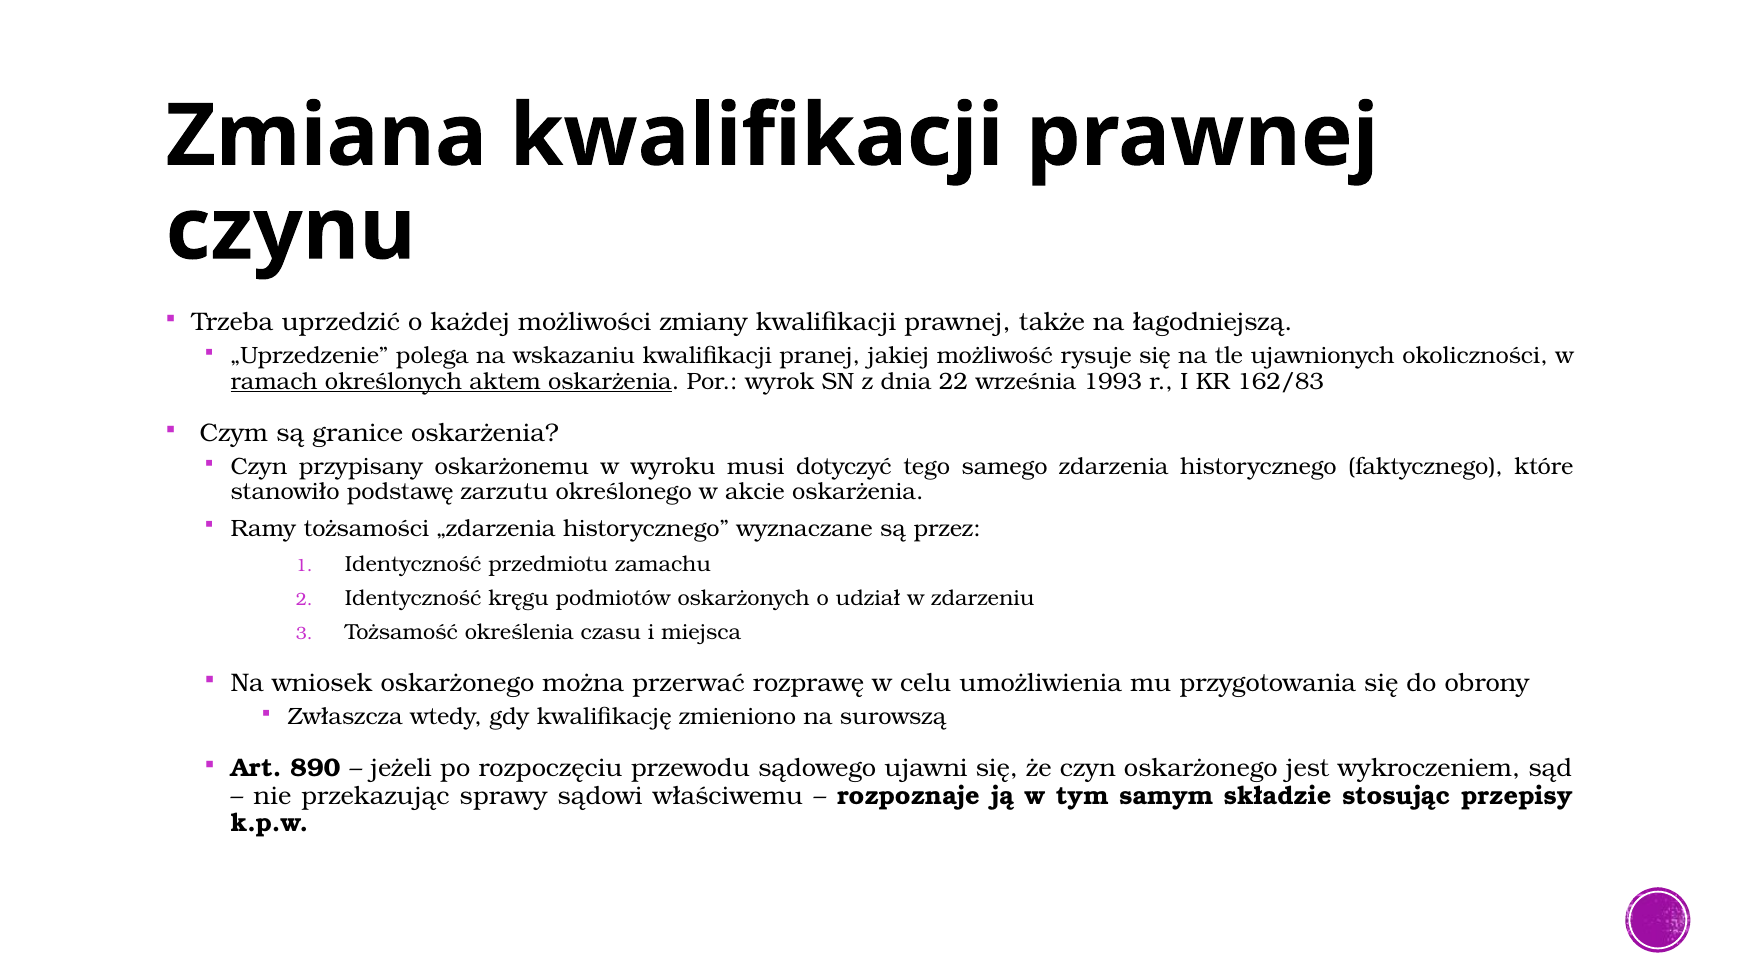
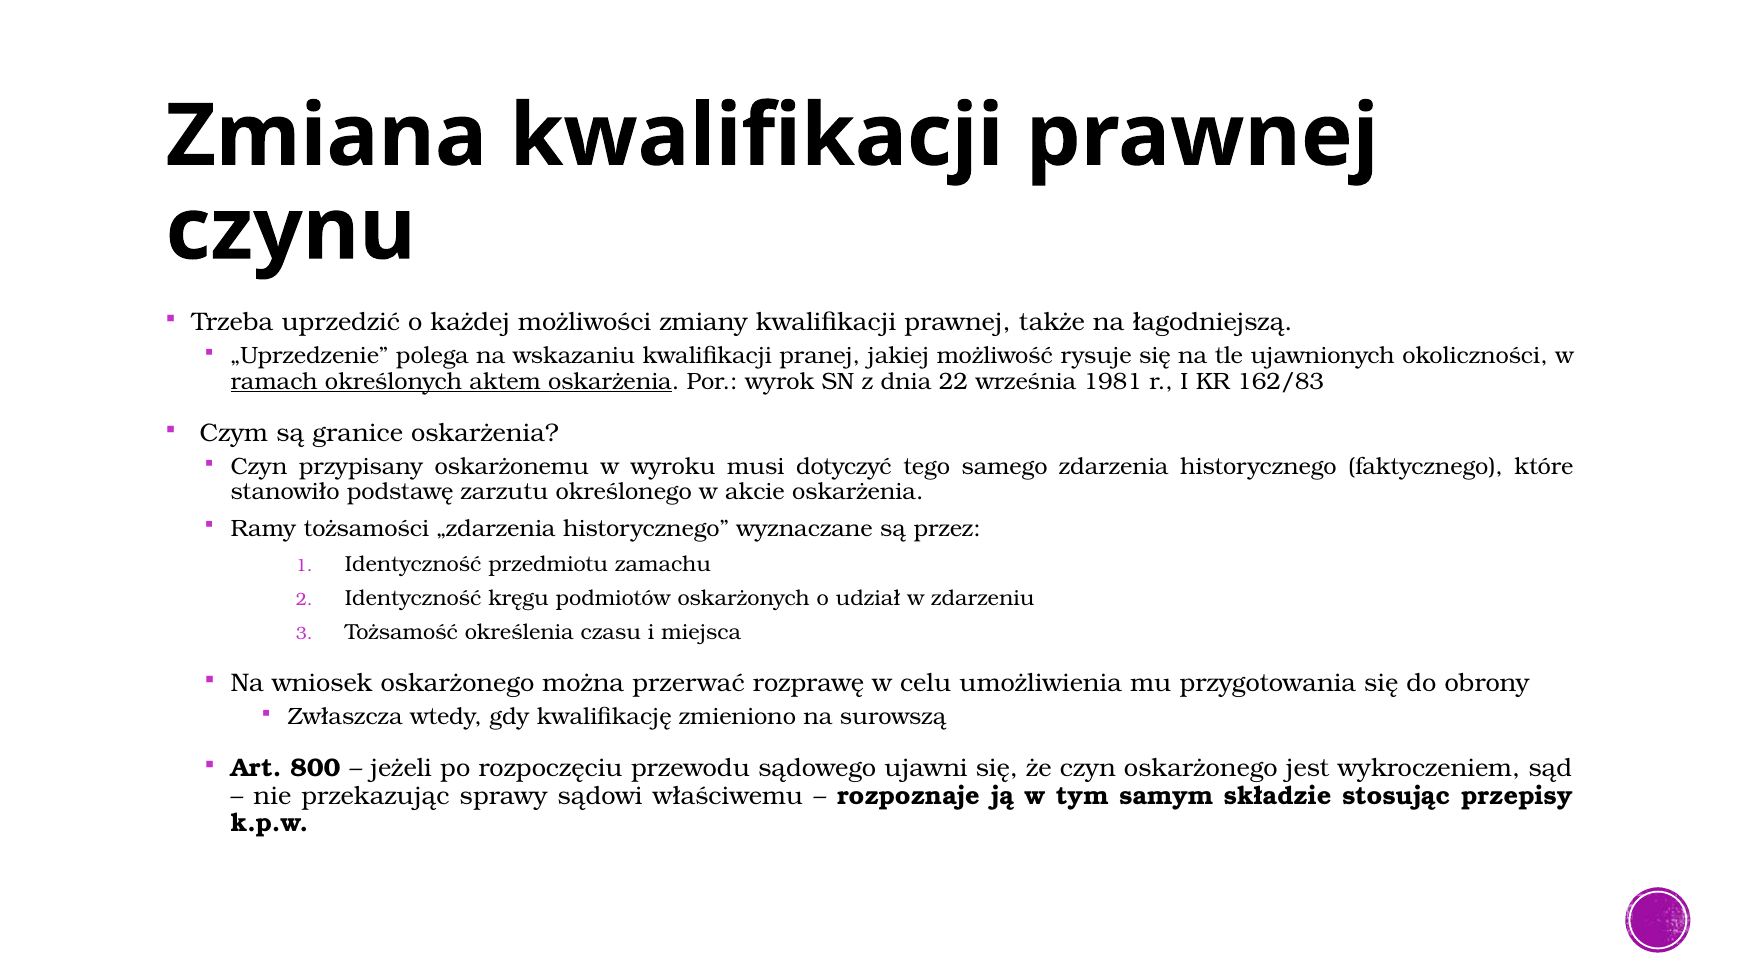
1993: 1993 -> 1981 (1113, 382)
890: 890 -> 800 (315, 769)
